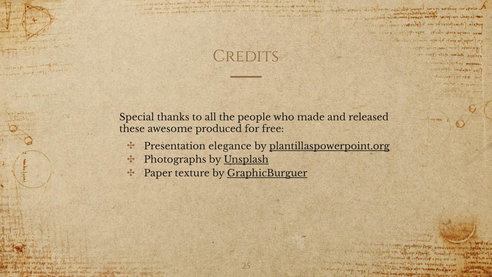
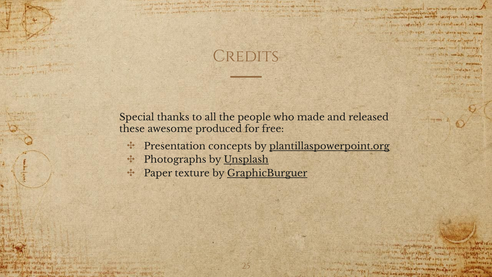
elegance: elegance -> concepts (230, 146)
